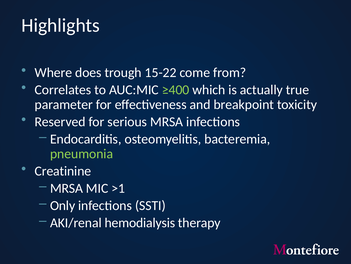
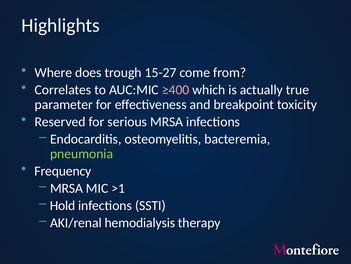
15-22: 15-22 -> 15-27 (161, 72)
≥400 colour: light green -> pink (176, 90)
Creatinine: Creatinine -> Frequency (63, 171)
Only: Only -> Hold (63, 205)
